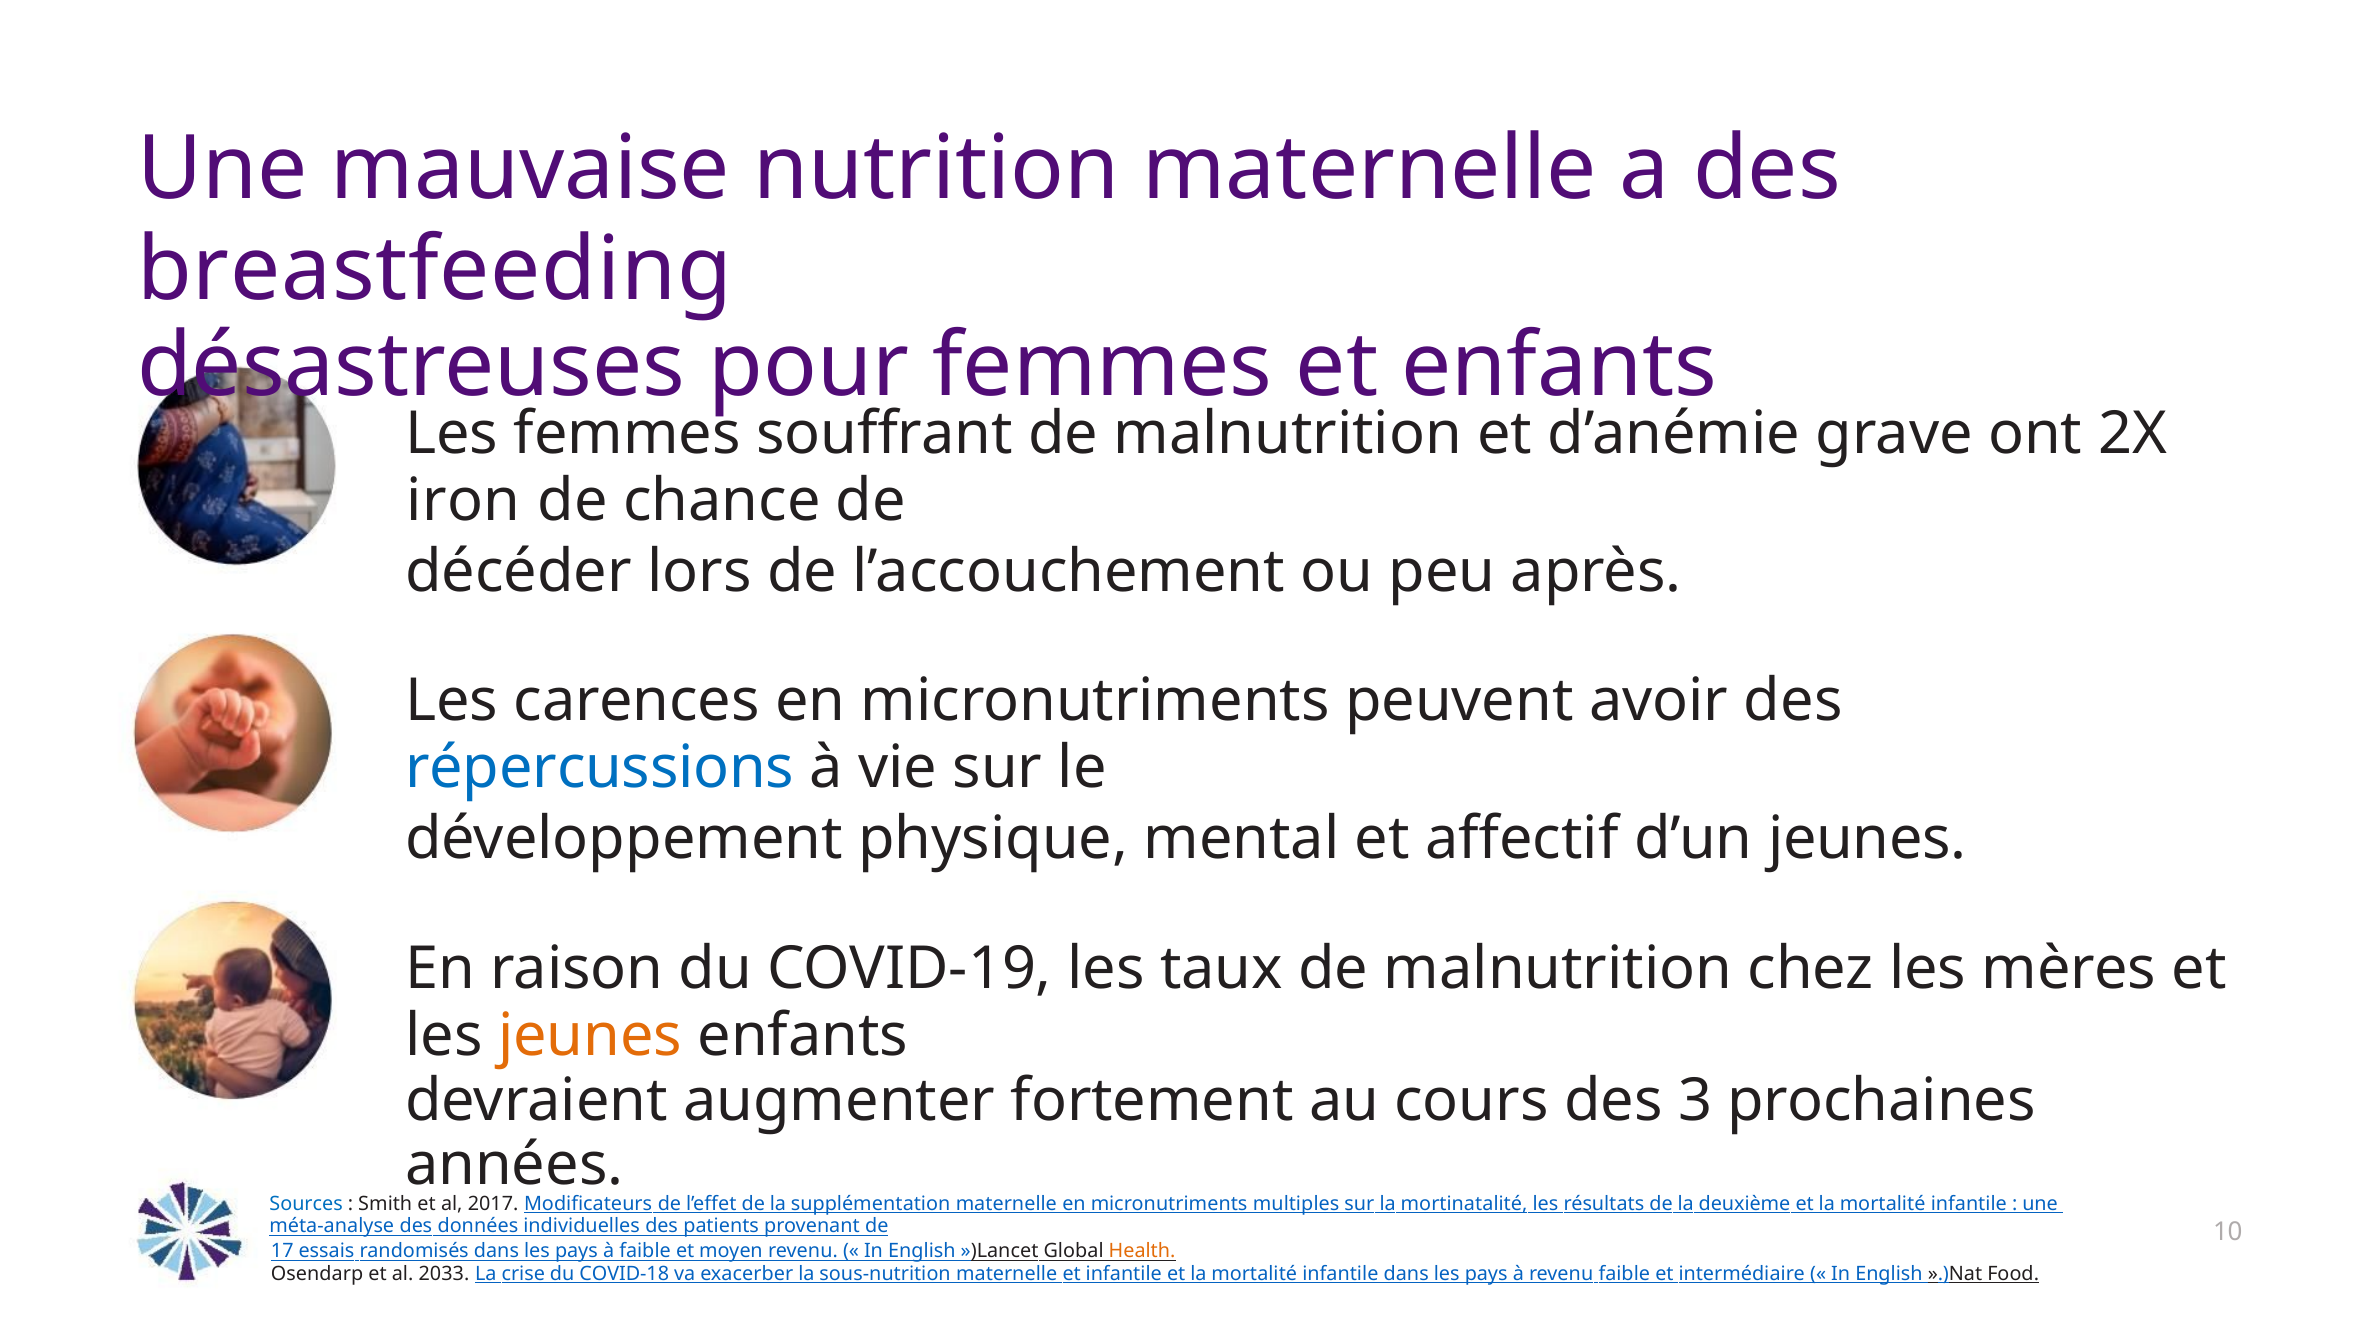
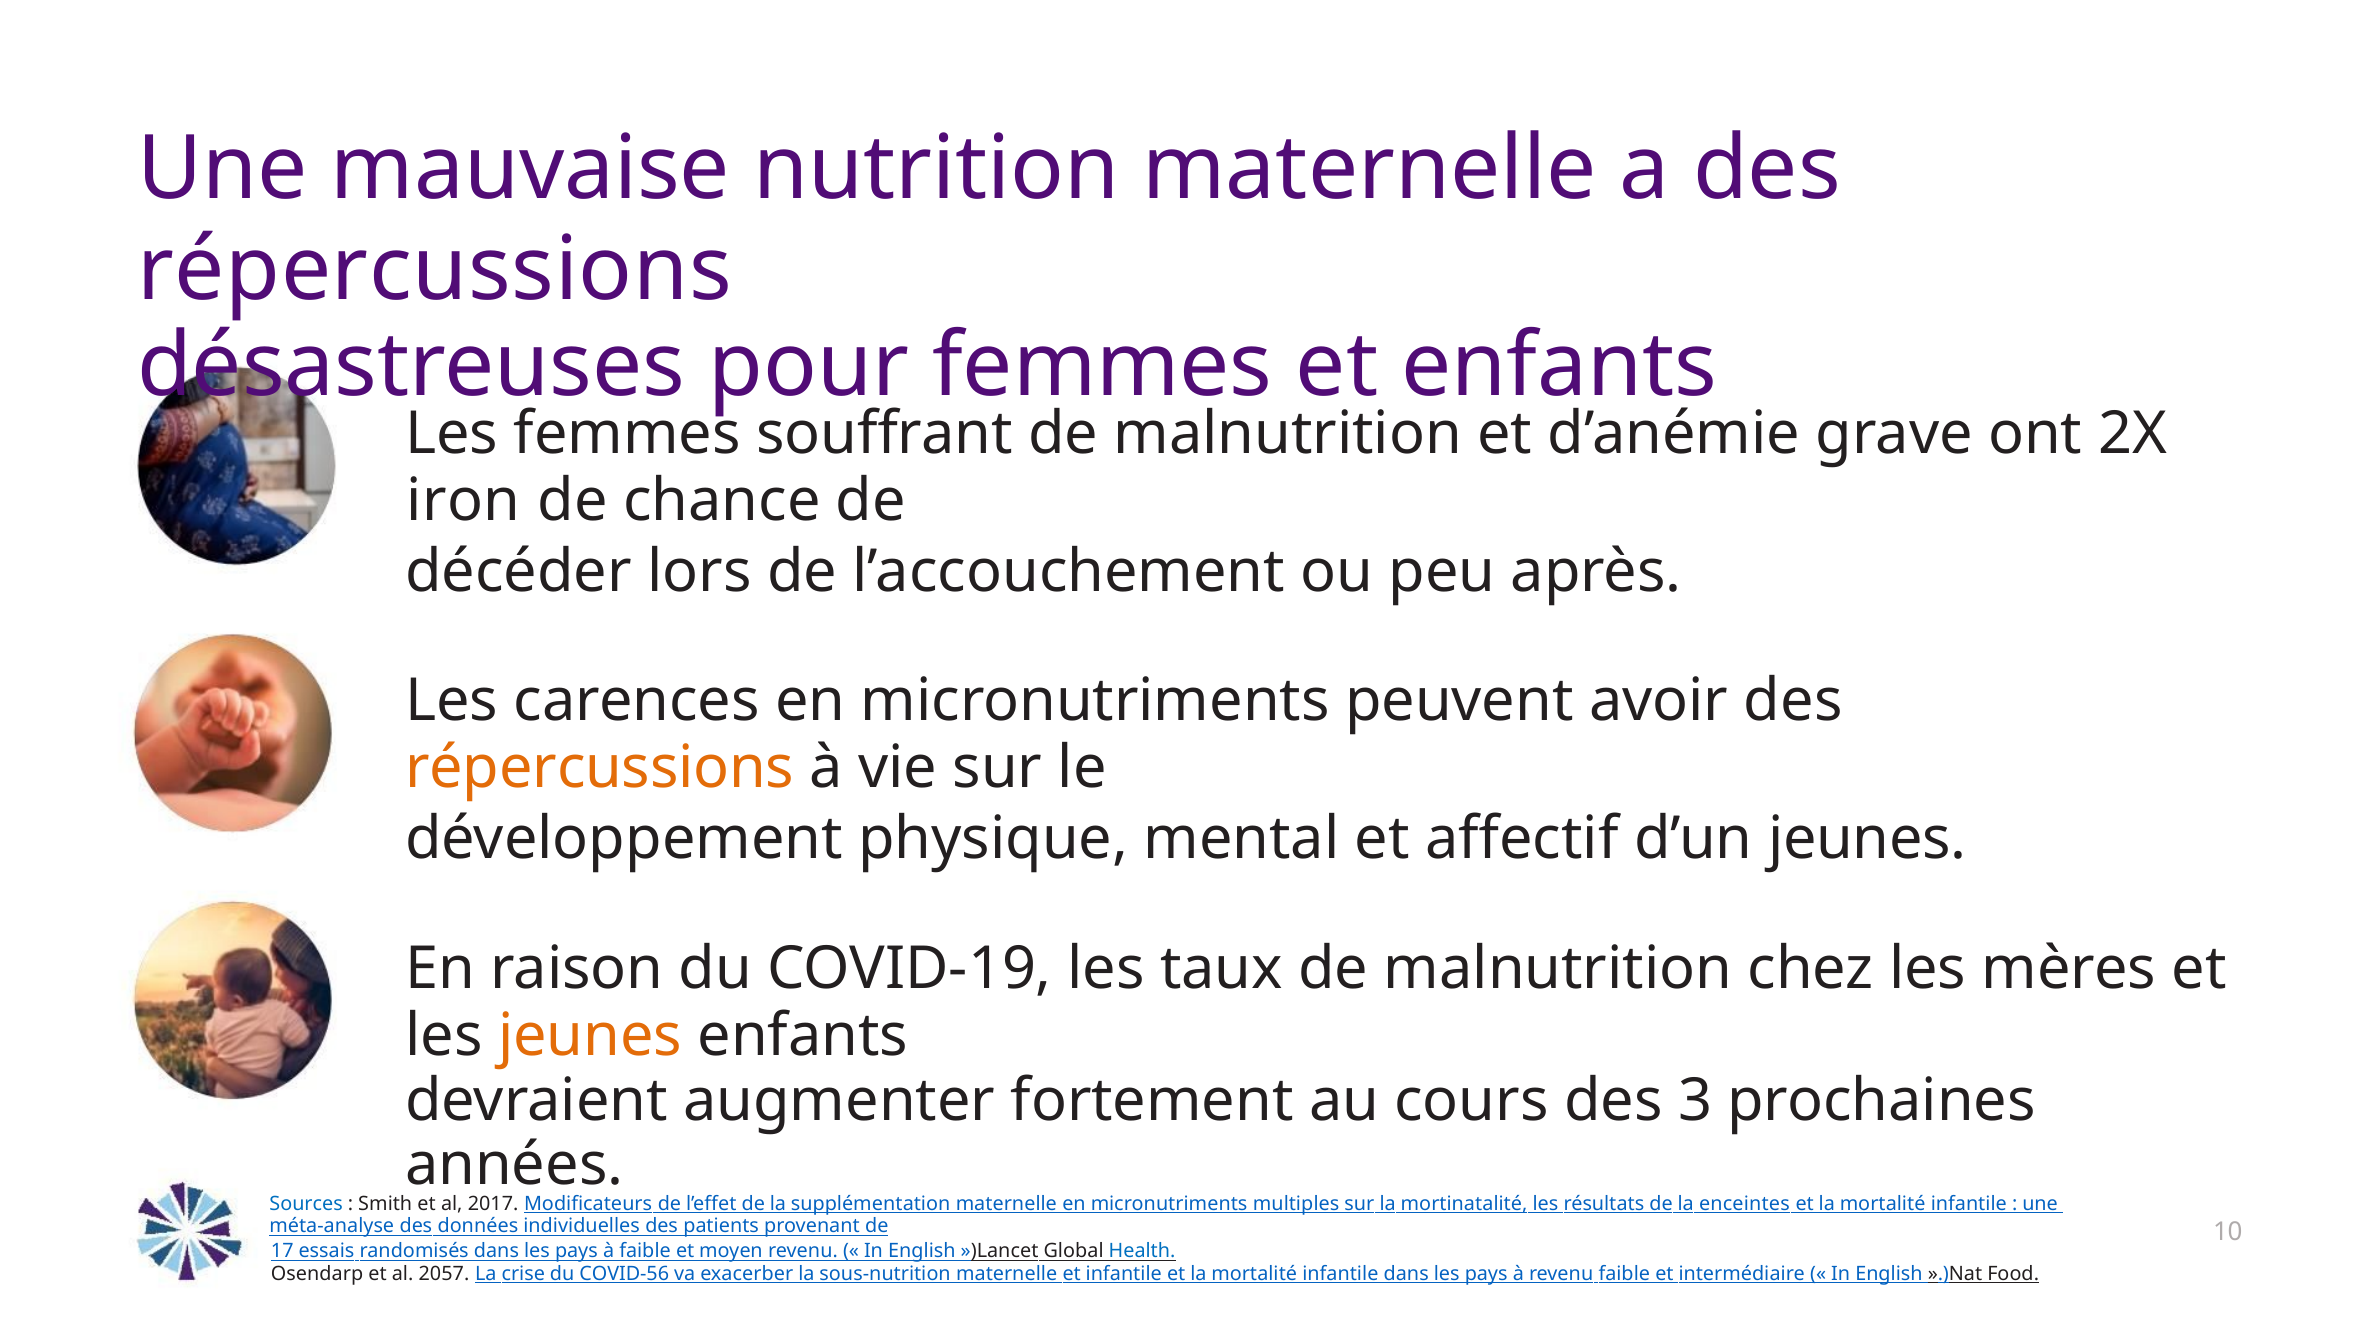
breastfeeding: breastfeeding -> répercussions (435, 270)
répercussions colour: blue -> orange (600, 768)
deuxième: deuxième -> enceintes (1744, 1204)
Health colour: orange -> blue (1142, 1251)
2033: 2033 -> 2057 (444, 1274)
COVID-18: COVID-18 -> COVID-56 (624, 1274)
